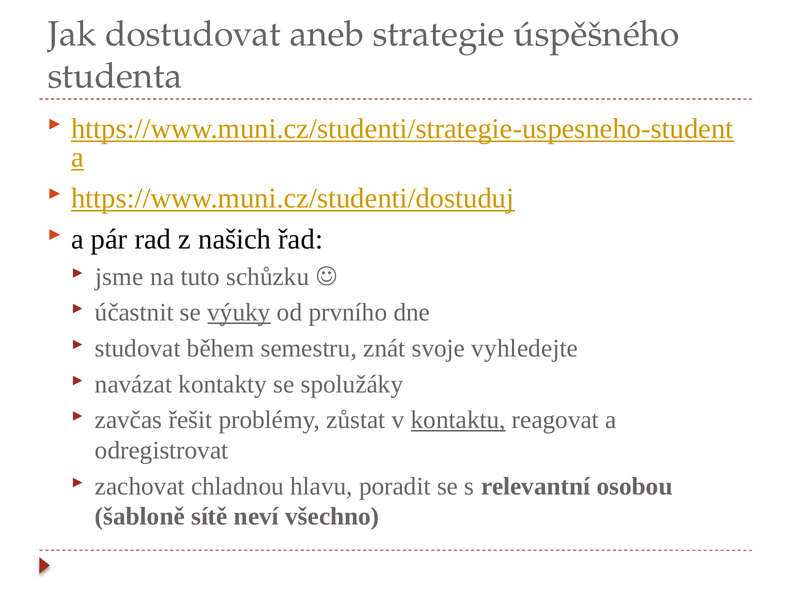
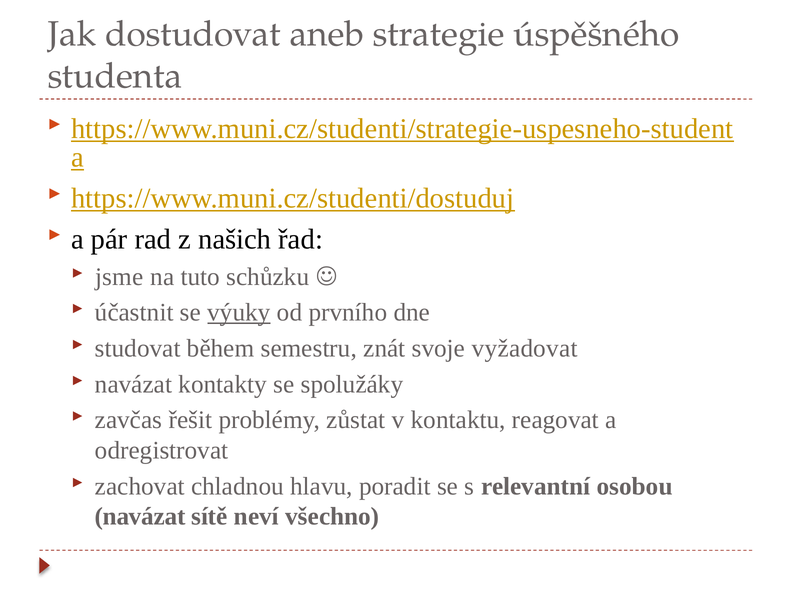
vyhledejte: vyhledejte -> vyžadovat (525, 348)
kontaktu underline: present -> none (458, 420)
šabloně: šabloně -> navázat (140, 517)
